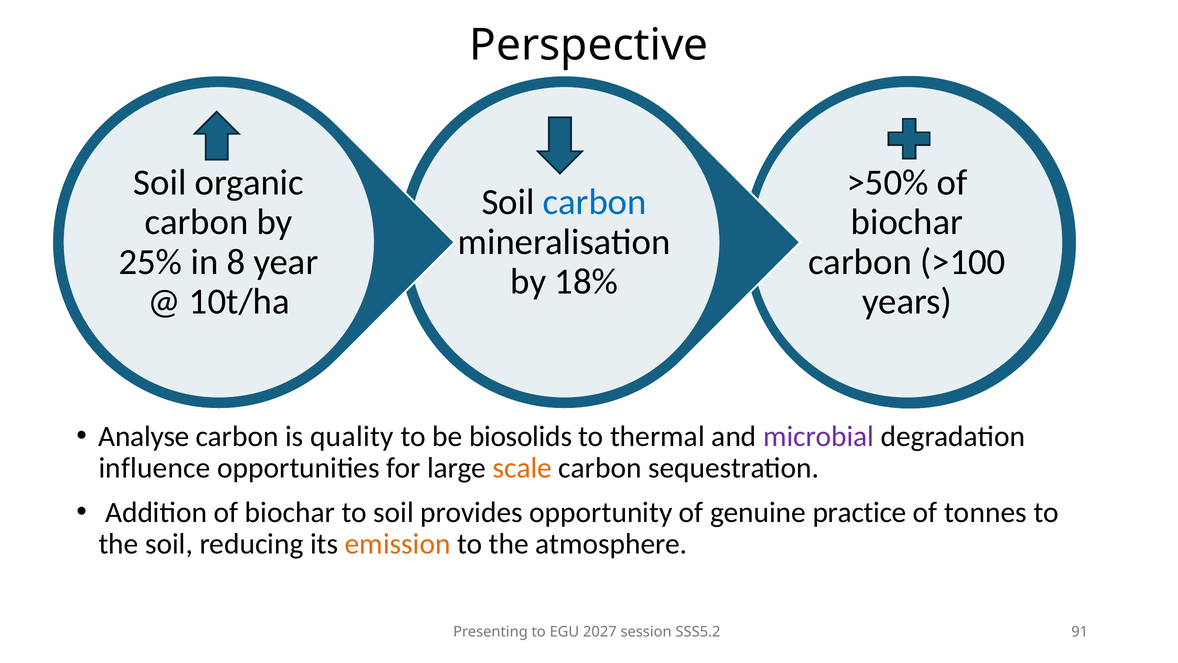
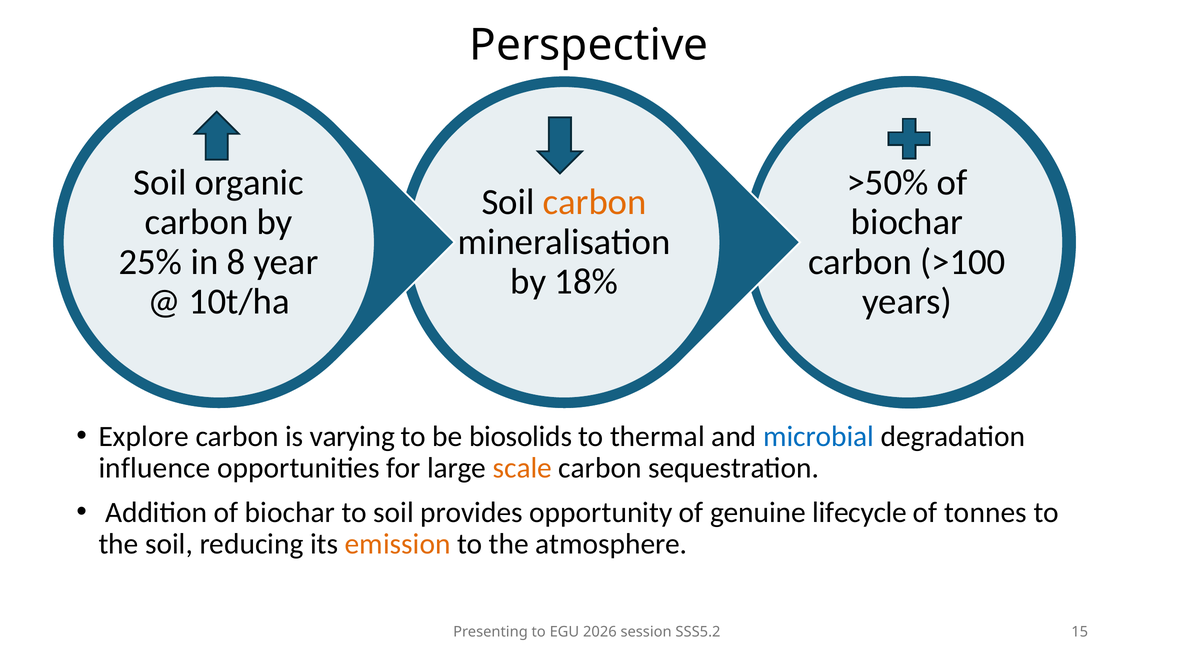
carbon colour: blue -> orange (595, 202)
Analyse: Analyse -> Explore (144, 436)
quality: quality -> varying (352, 436)
microbial colour: purple -> blue (819, 436)
practice: practice -> lifecycle (860, 512)
2027: 2027 -> 2026 (600, 632)
91: 91 -> 15 (1080, 632)
